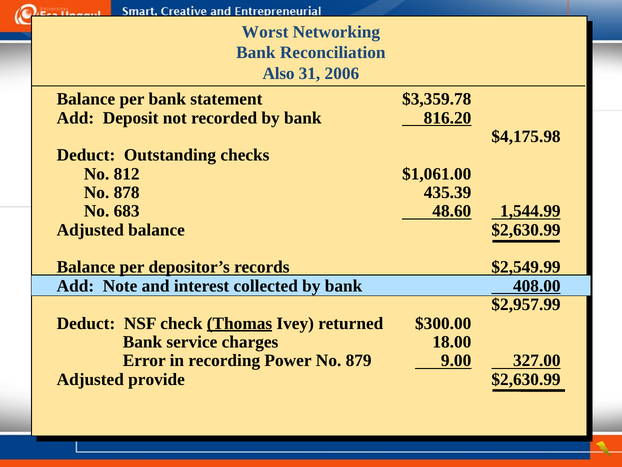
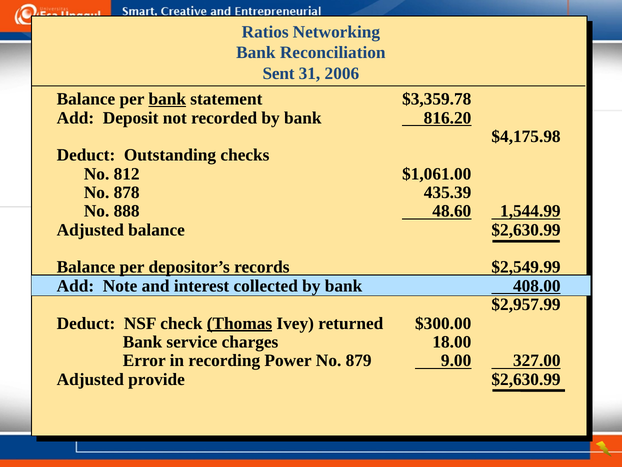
Worst: Worst -> Ratios (265, 32)
Also: Also -> Sent (279, 73)
bank underline: none -> present (167, 99)
683: 683 -> 888 (127, 211)
